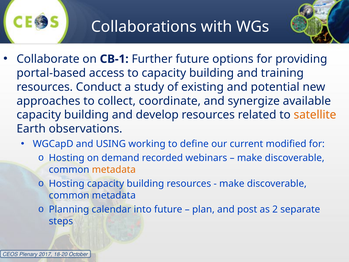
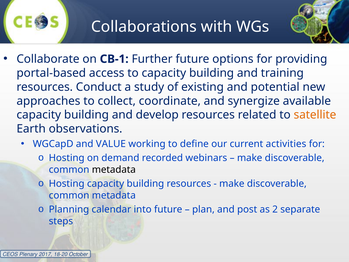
USING: USING -> VALUE (111, 144)
modified: modified -> activities (286, 144)
metadata colour: orange -> black (114, 170)
